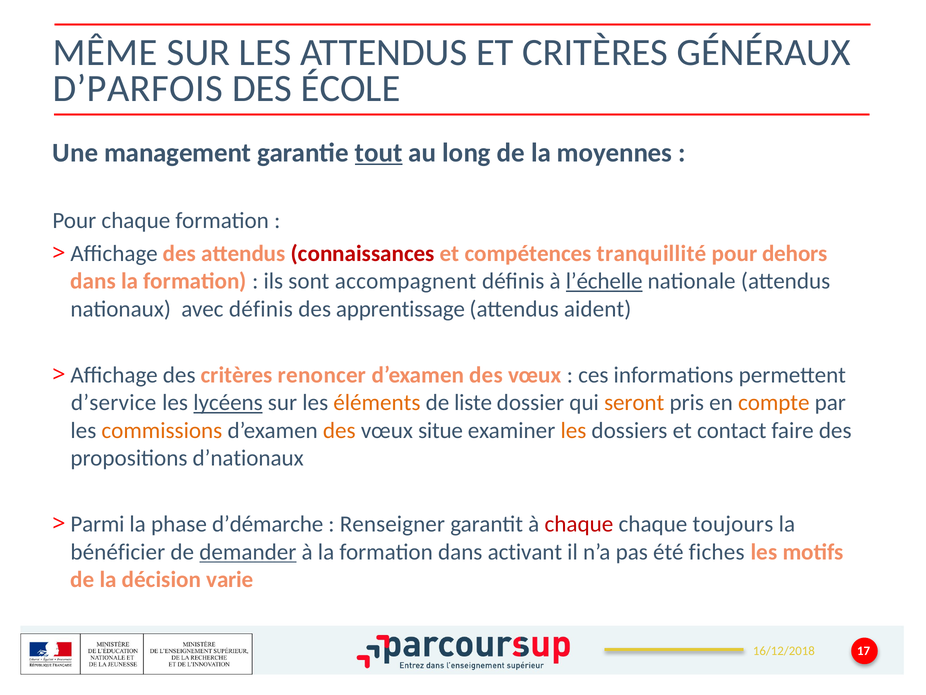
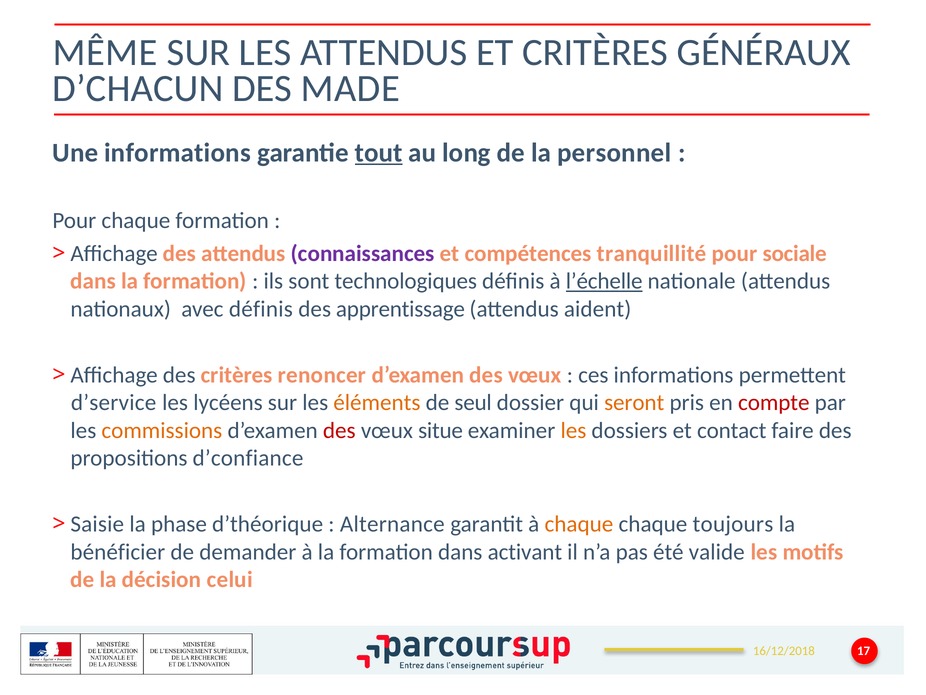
D’PARFOIS: D’PARFOIS -> D’CHACUN (138, 89)
ÉCOLE: ÉCOLE -> MADE (350, 89)
Une management: management -> informations (178, 152)
moyennes: moyennes -> personnel (614, 152)
connaissances colour: red -> purple (363, 253)
dehors: dehors -> sociale (795, 253)
accompagnent: accompagnent -> technologiques (406, 281)
lycéens underline: present -> none (228, 402)
liste: liste -> seul (473, 402)
compte colour: orange -> red (774, 402)
des colour: orange -> red (339, 430)
d’nationaux: d’nationaux -> d’confiance (248, 458)
Parmi: Parmi -> Saisie (97, 524)
d’démarche: d’démarche -> d’théorique (268, 524)
Renseigner: Renseigner -> Alternance (392, 524)
chaque colour: red -> orange (579, 524)
demander underline: present -> none (248, 552)
fiches: fiches -> valide (717, 552)
varie: varie -> celui (230, 579)
